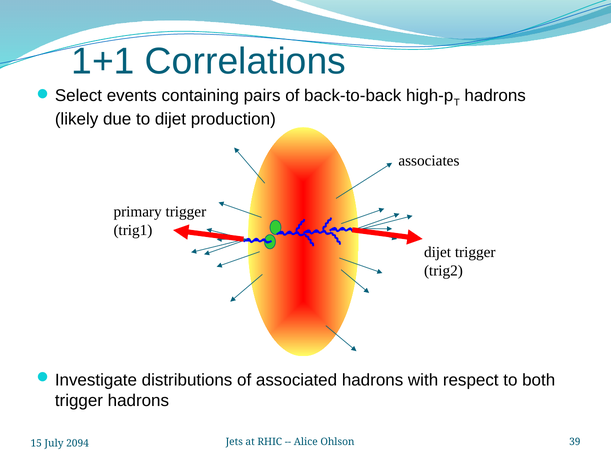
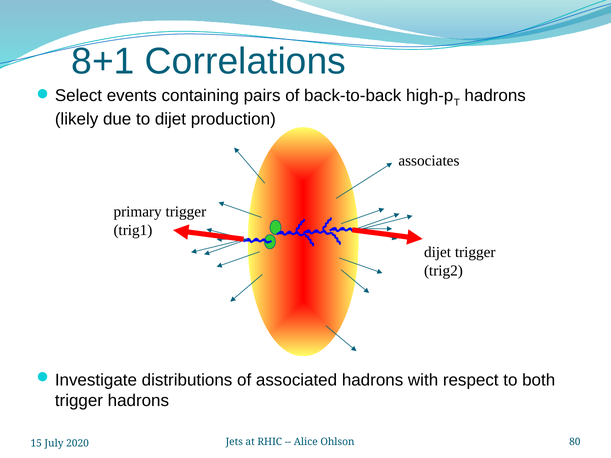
1+1: 1+1 -> 8+1 (103, 62)
39: 39 -> 80 (575, 442)
2094: 2094 -> 2020 (78, 444)
